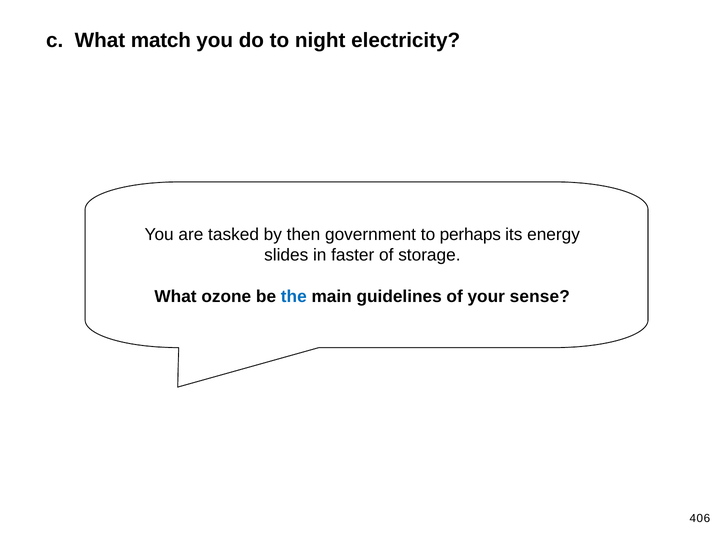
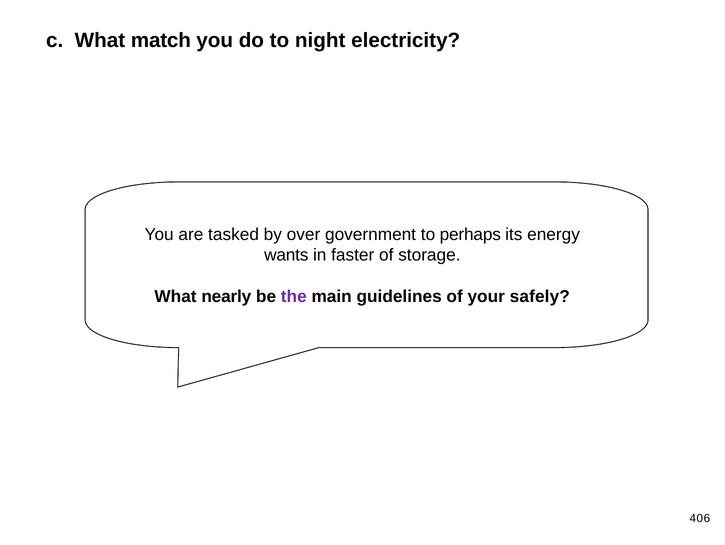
then: then -> over (303, 234)
slides: slides -> wants (286, 255)
ozone: ozone -> nearly (226, 296)
the colour: blue -> purple (294, 296)
sense: sense -> safely (540, 296)
